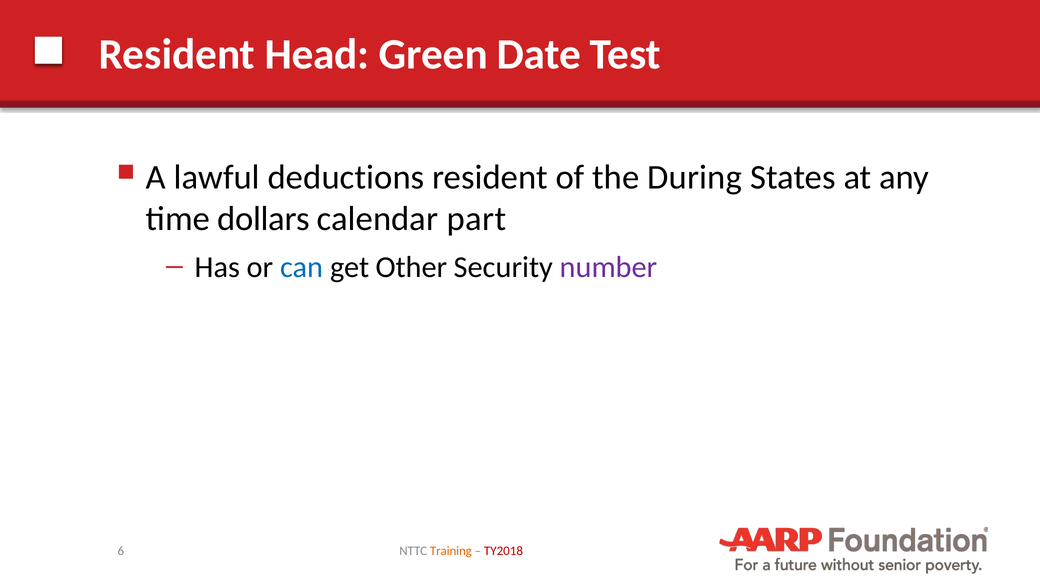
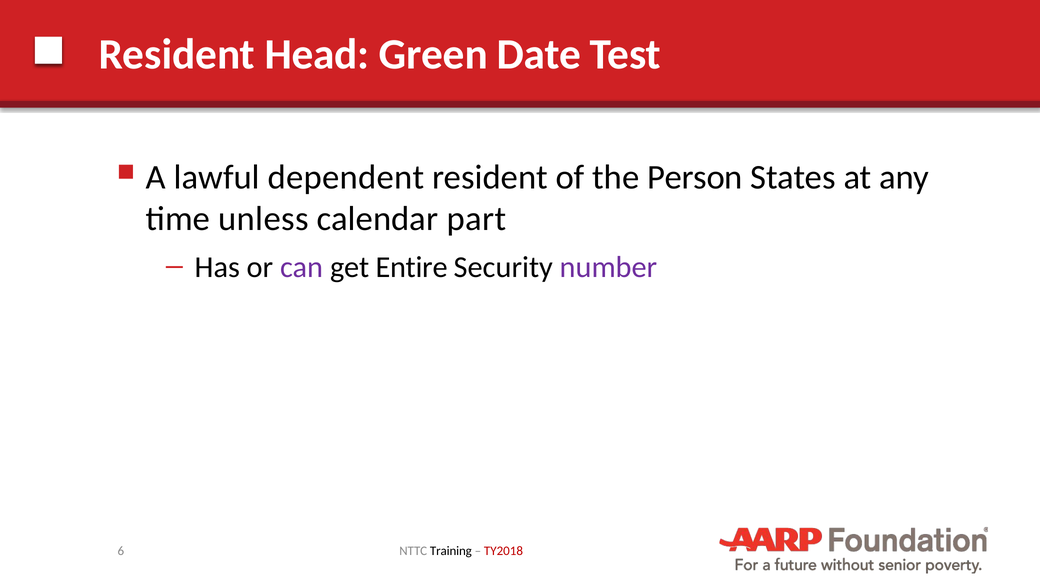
deductions: deductions -> dependent (346, 177)
During: During -> Person (695, 177)
dollars: dollars -> unless (263, 219)
can colour: blue -> purple (302, 267)
Other: Other -> Entire (412, 267)
Training colour: orange -> black (451, 551)
